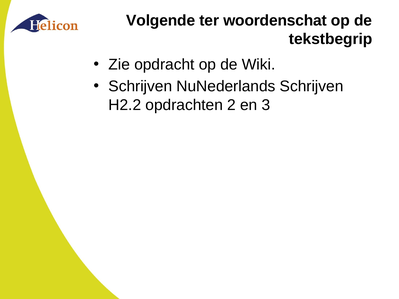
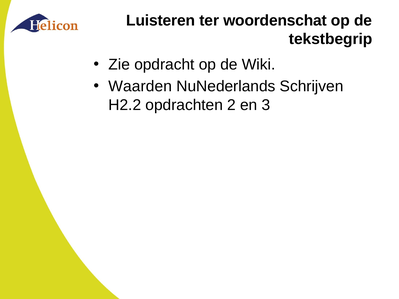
Volgende: Volgende -> Luisteren (161, 20)
Schrijven: Schrijven -> Waarden (140, 86)
